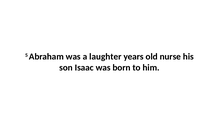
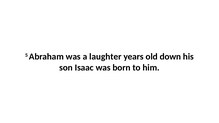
nurse: nurse -> down (170, 57)
